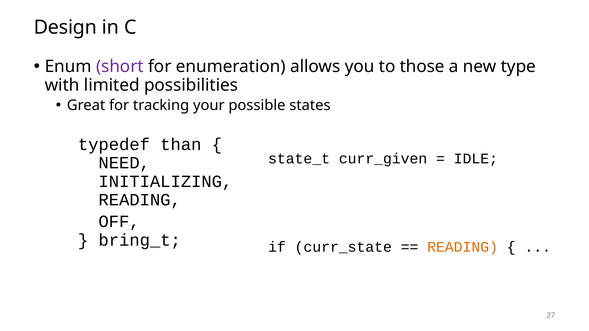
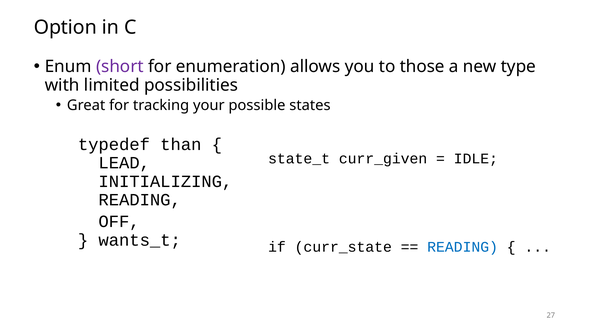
Design: Design -> Option (65, 27)
NEED: NEED -> LEAD (124, 163)
bring_t: bring_t -> wants_t (140, 240)
READING colour: orange -> blue (463, 247)
